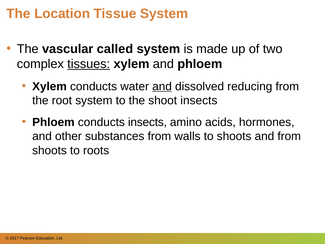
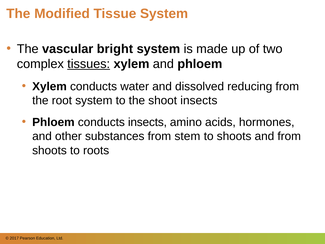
Location: Location -> Modified (62, 14)
called: called -> bright (115, 49)
and underline: present -> none (162, 86)
walls: walls -> stem (187, 136)
